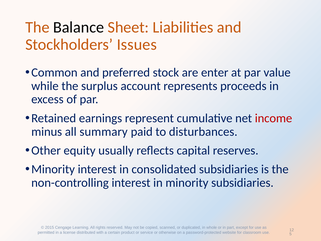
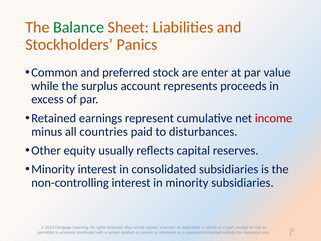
Balance colour: black -> green (79, 27)
Issues: Issues -> Panics (137, 45)
summary: summary -> countries (104, 132)
